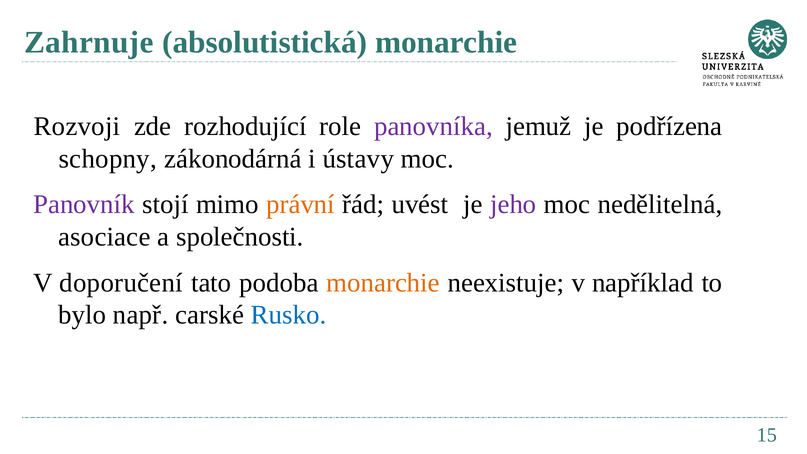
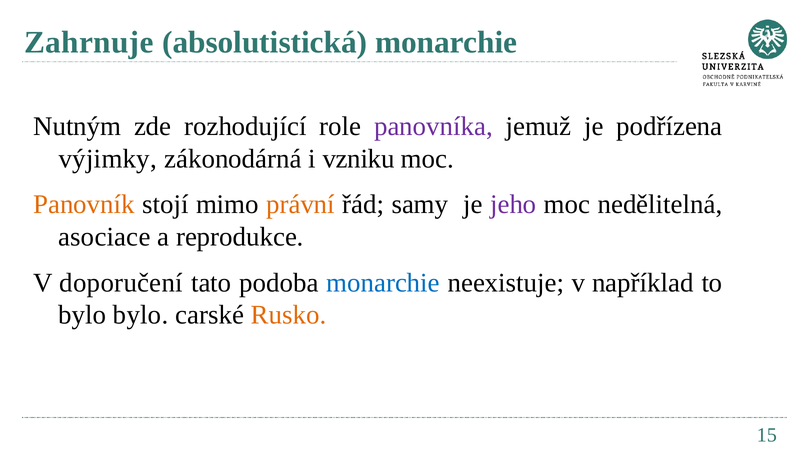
Rozvoji: Rozvoji -> Nutným (77, 127)
schopny: schopny -> výjimky (108, 159)
ústavy: ústavy -> vzniku (359, 159)
Panovník colour: purple -> orange (84, 205)
uvést: uvést -> samy (420, 205)
společnosti: společnosti -> reprodukce (240, 237)
monarchie colour: orange -> blue (383, 283)
bylo např: např -> bylo (141, 315)
Rusko colour: blue -> orange (289, 315)
